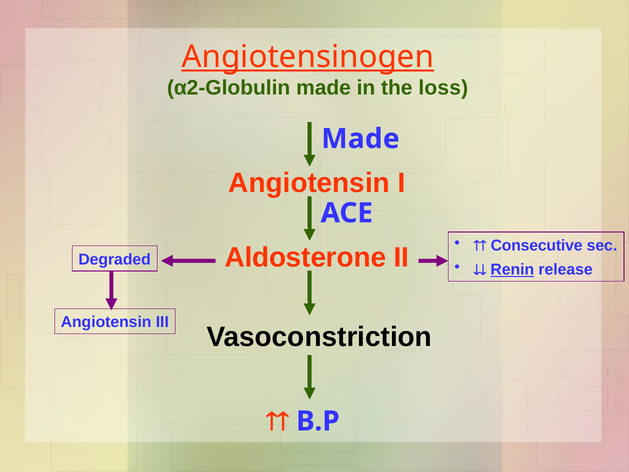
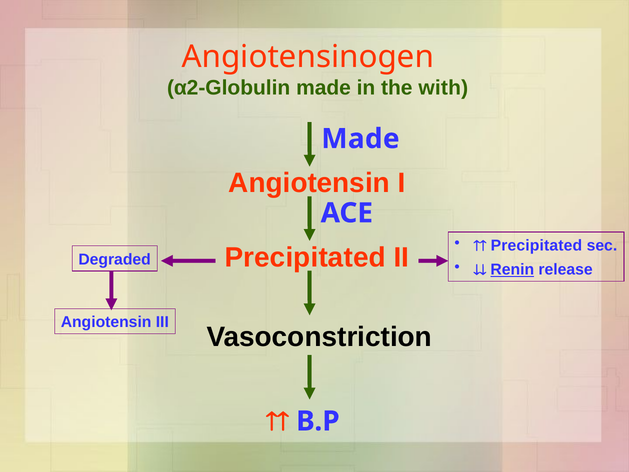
Angiotensinogen underline: present -> none (308, 57)
loss: loss -> with (443, 88)
Consecutive: Consecutive -> Precipitated (536, 245)
Aldosterone: Aldosterone -> Precipitated (305, 257)
